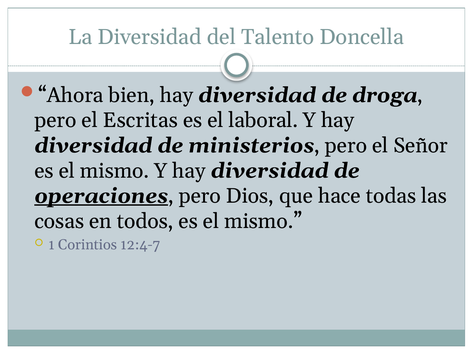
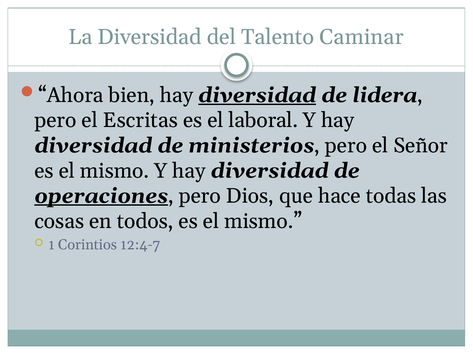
Doncella: Doncella -> Caminar (362, 37)
diversidad underline: none -> present (257, 95)
droga: droga -> lidera (385, 95)
